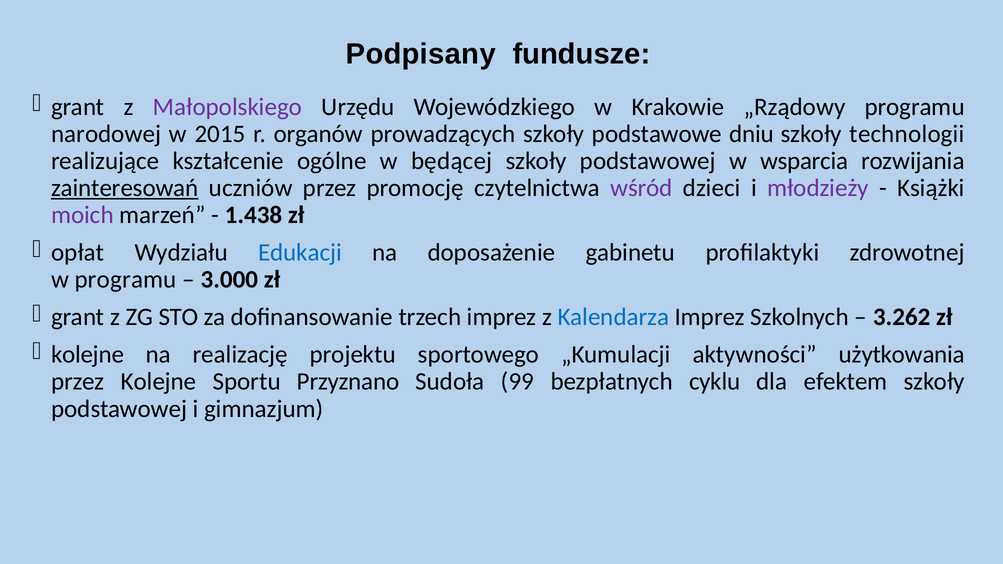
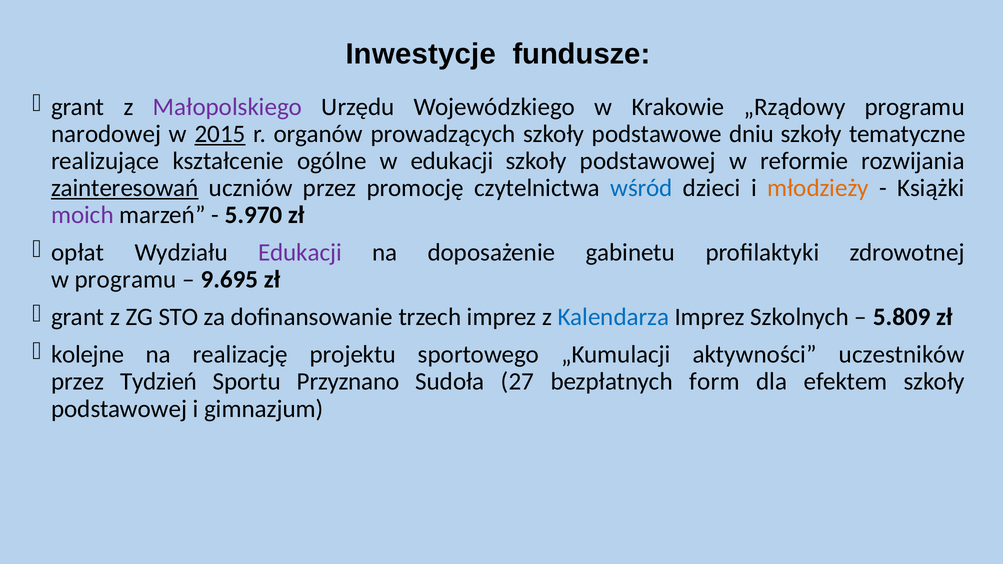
Podpisany: Podpisany -> Inwestycje (421, 54)
2015 underline: none -> present (220, 134)
technologii: technologii -> tematyczne (907, 134)
w będącej: będącej -> edukacji (452, 161)
wsparcia: wsparcia -> reformie (804, 161)
wśród colour: purple -> blue (641, 188)
młodzieży colour: purple -> orange (818, 188)
1.438: 1.438 -> 5.970 (253, 215)
Edukacji colour: blue -> purple (300, 253)
3.000: 3.000 -> 9.695 (229, 280)
3.262: 3.262 -> 5.809 (902, 317)
użytkowania: użytkowania -> uczestników (902, 355)
przez Kolejne: Kolejne -> Tydzień (159, 382)
99: 99 -> 27 (517, 382)
cyklu: cyklu -> form (714, 382)
